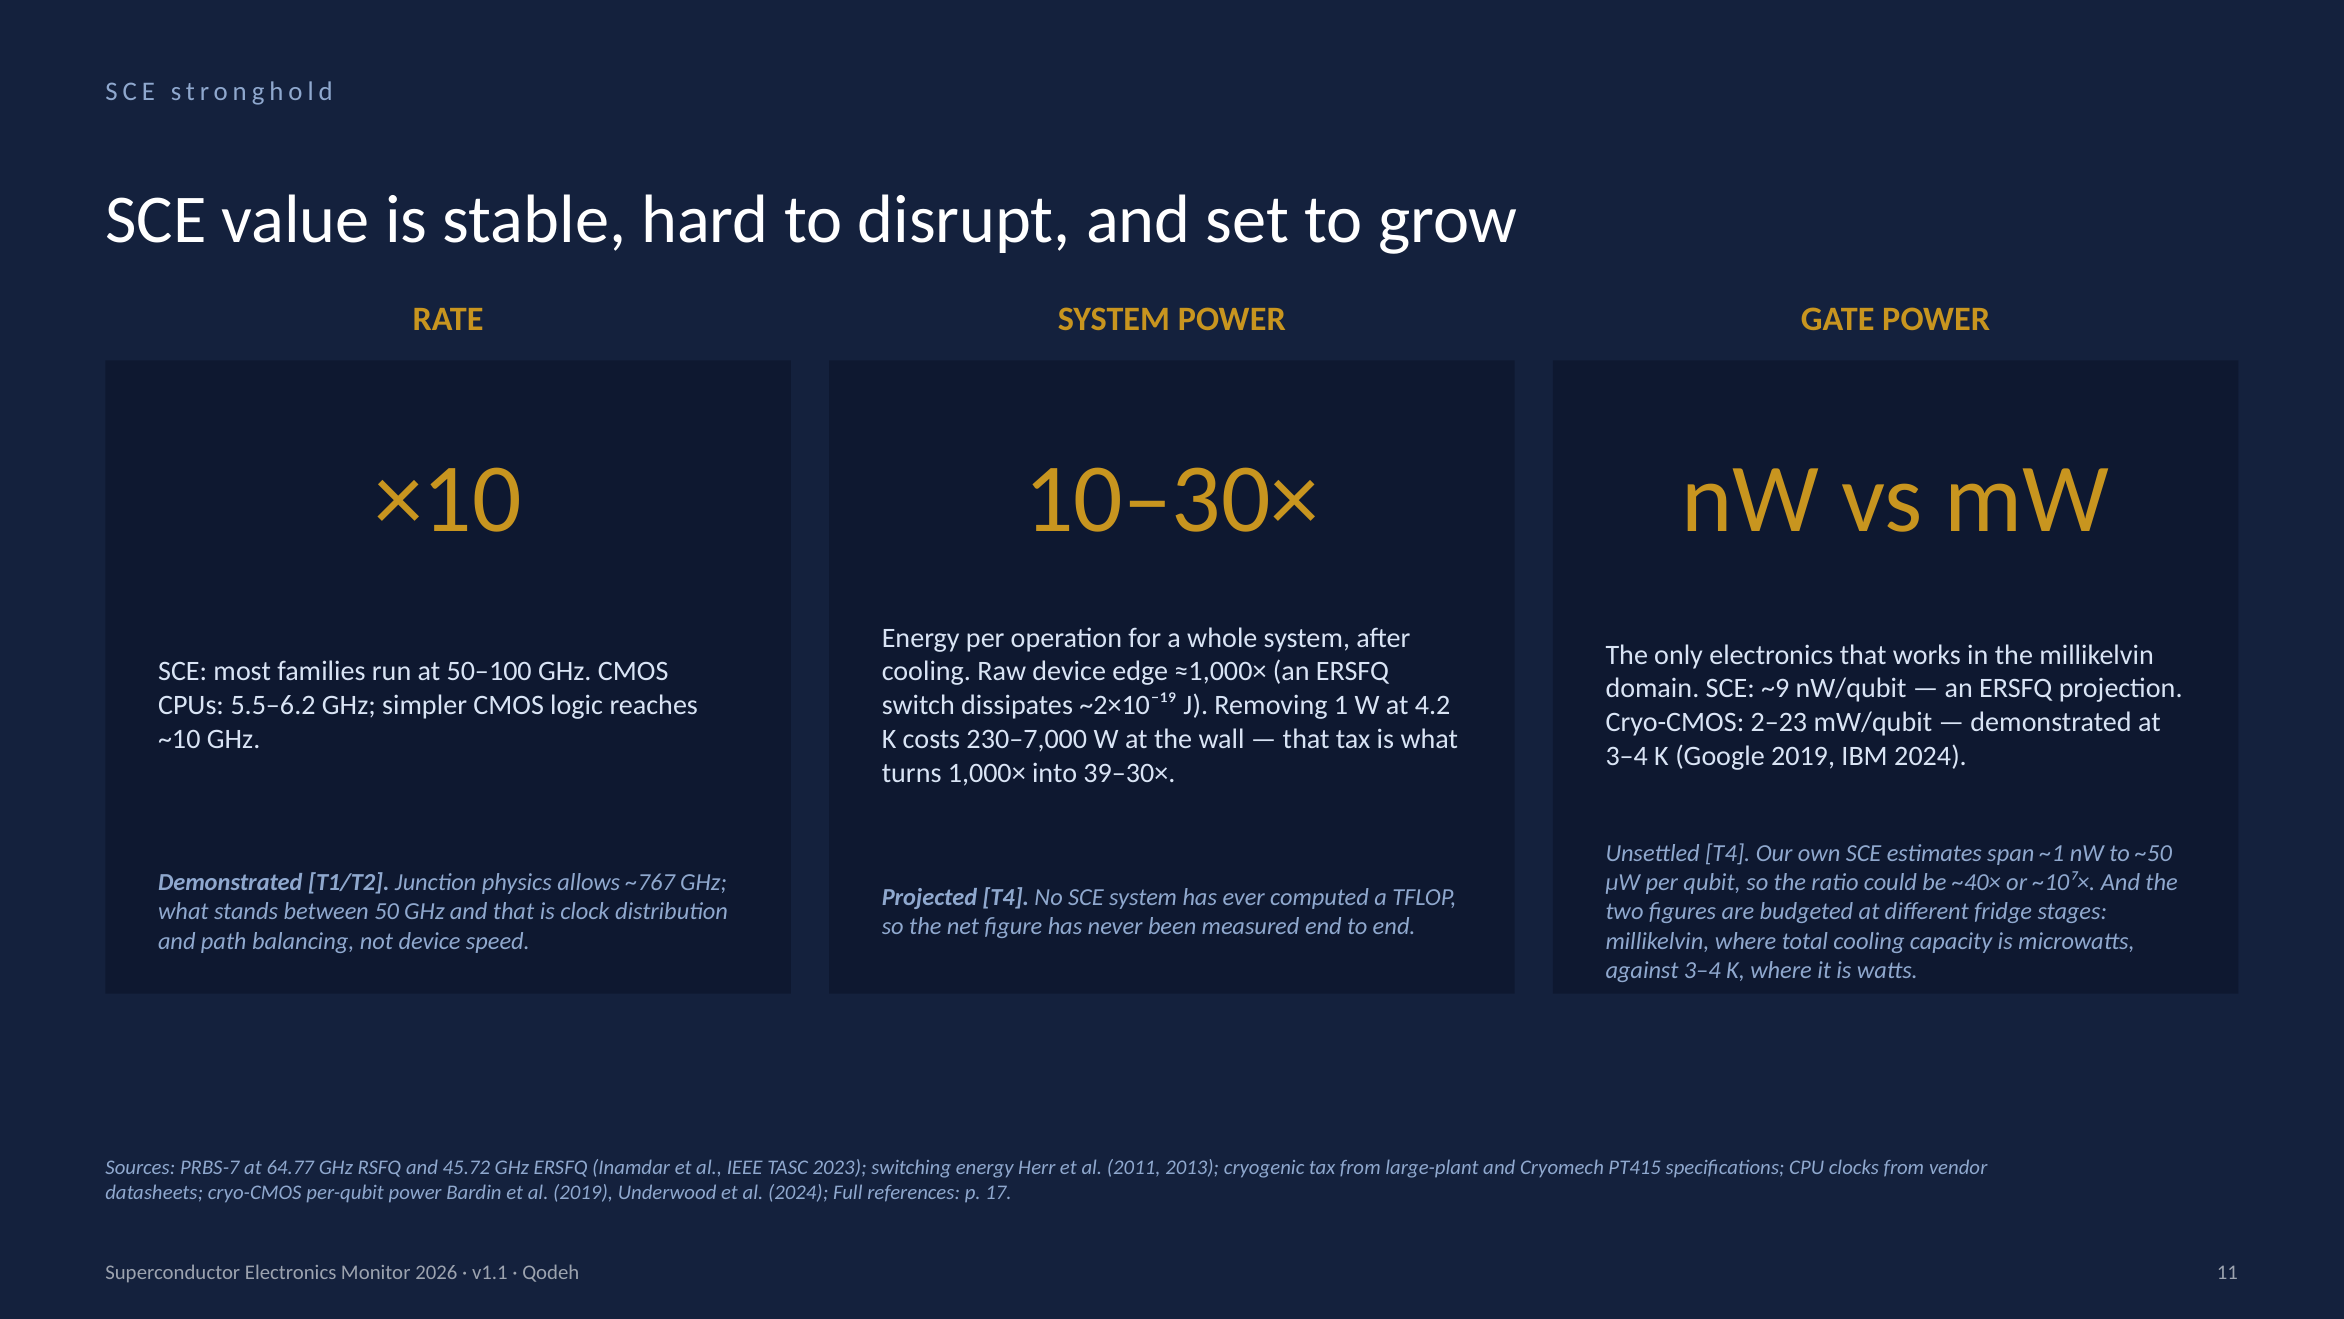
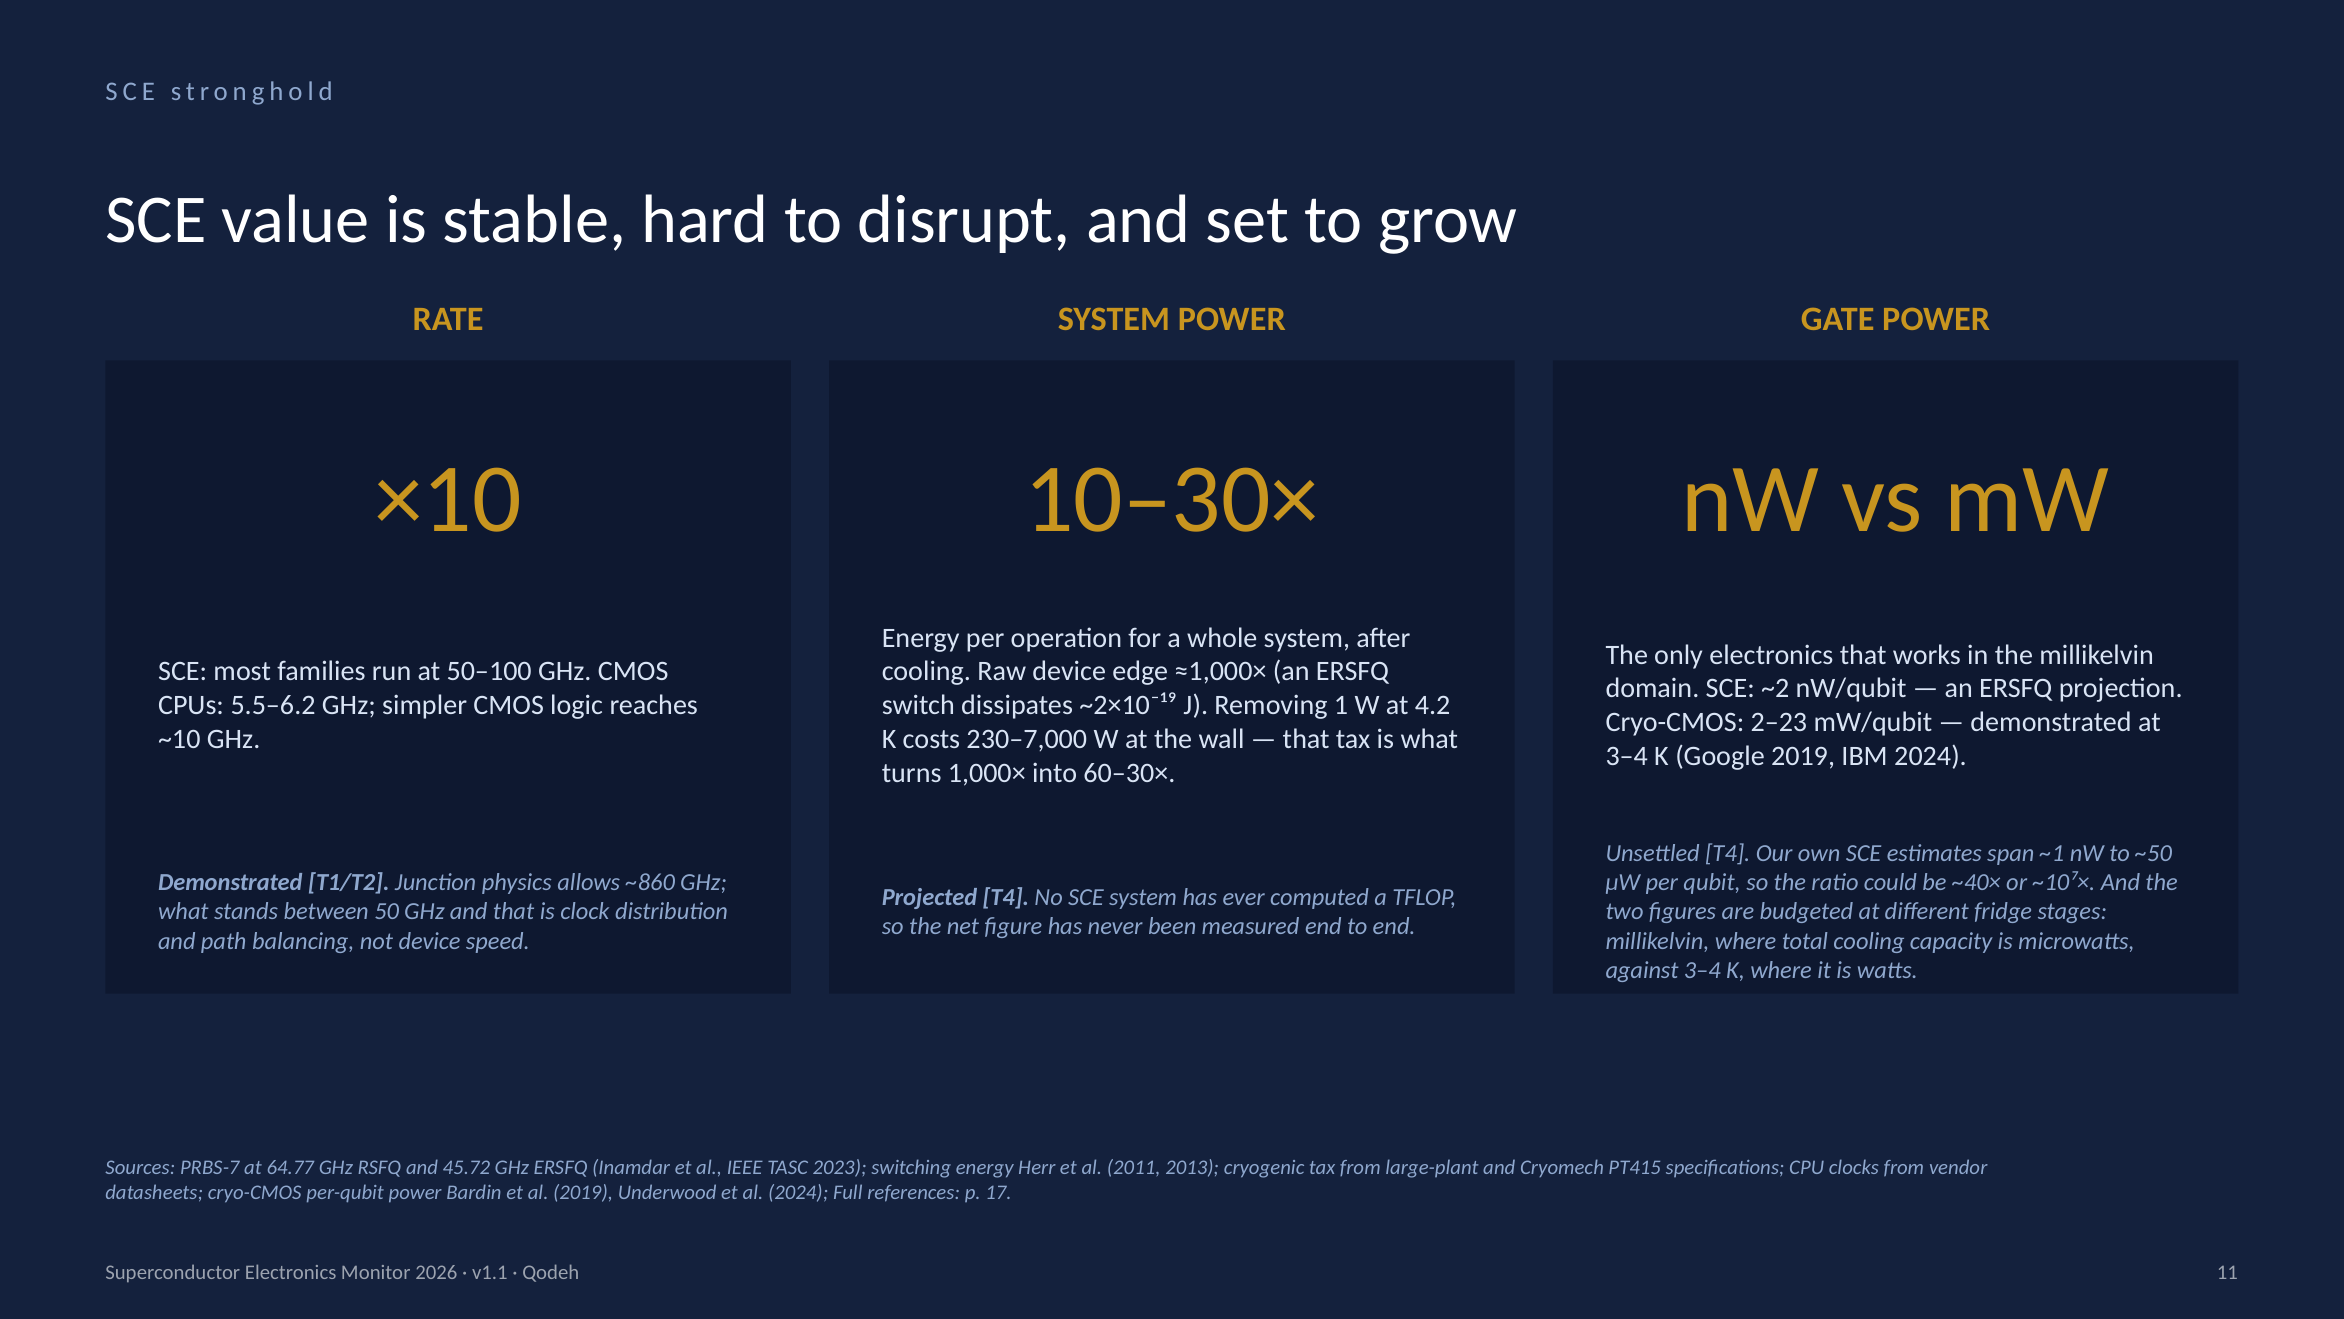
~9: ~9 -> ~2 (1775, 688)
39–30×: 39–30× -> 60–30× (1129, 772)
~767: ~767 -> ~860 (650, 882)
